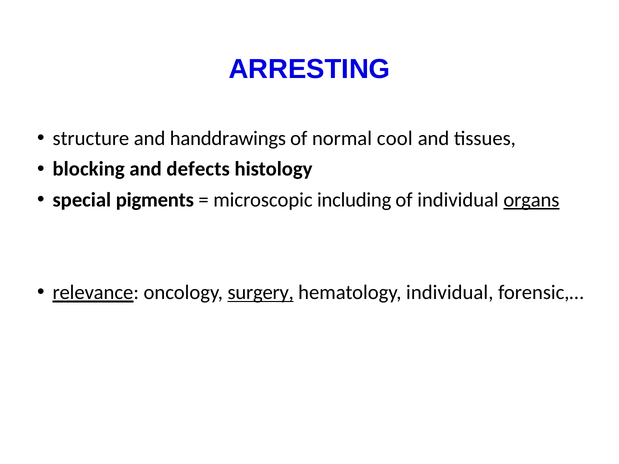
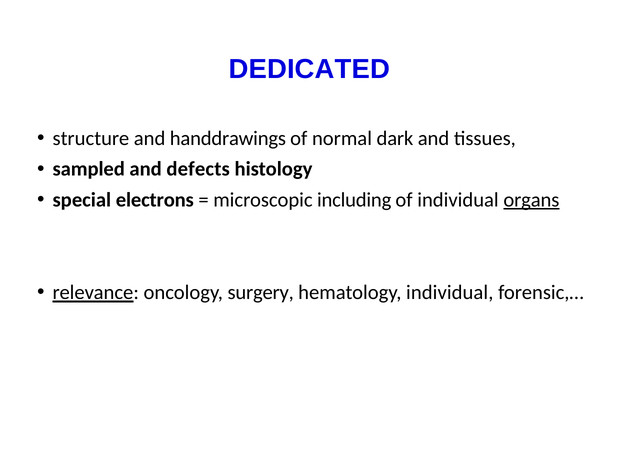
ARRESTING: ARRESTING -> DEDICATED (309, 69)
cool: cool -> dark (395, 138)
blocking: blocking -> sampled (89, 169)
pigments: pigments -> electrons (155, 200)
surgery underline: present -> none (261, 293)
